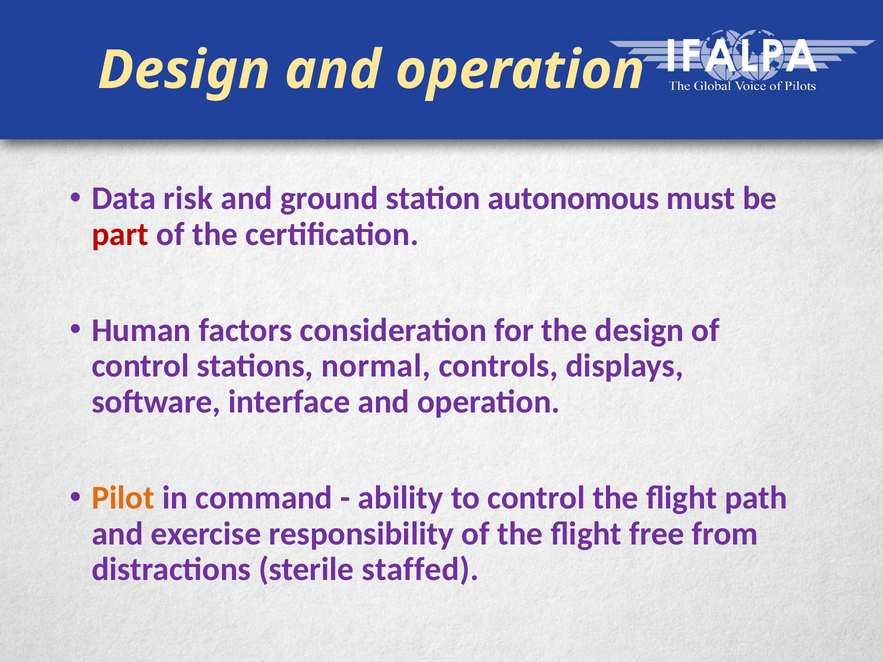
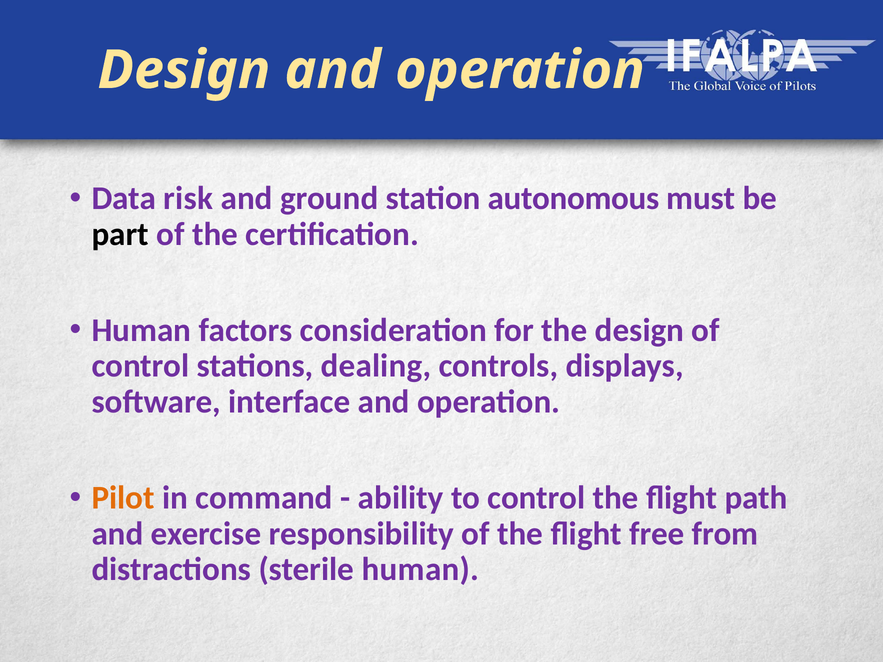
part colour: red -> black (120, 234)
normal: normal -> dealing (376, 366)
sterile staffed: staffed -> human (420, 570)
